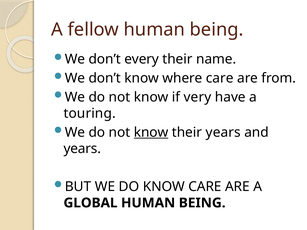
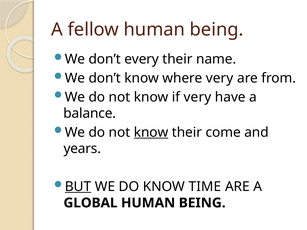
where care: care -> very (220, 78)
touring: touring -> balance (90, 114)
their years: years -> come (223, 132)
BUT underline: none -> present (78, 187)
KNOW CARE: CARE -> TIME (205, 187)
